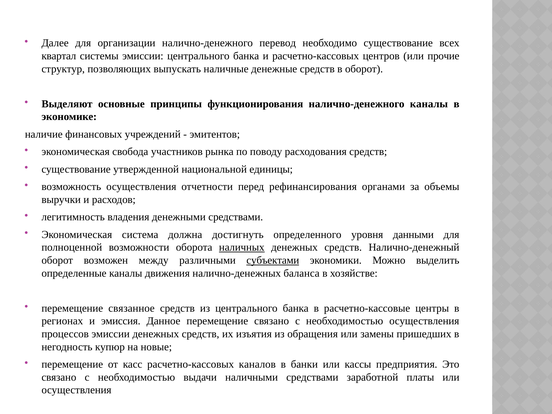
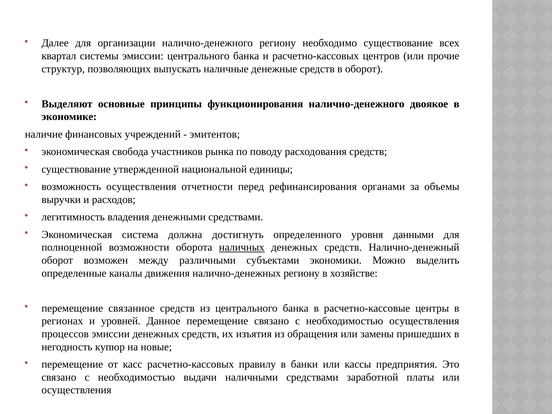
налично-денежного перевод: перевод -> региону (278, 43)
налично-денежного каналы: каналы -> двоякое (429, 104)
субъектами underline: present -> none (273, 260)
налично-денежных баланса: баланса -> региону (302, 273)
эмиссия: эмиссия -> уровней (121, 321)
каналов: каналов -> правилу (257, 364)
